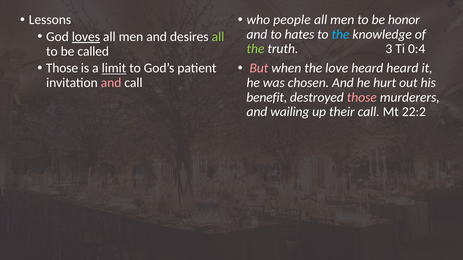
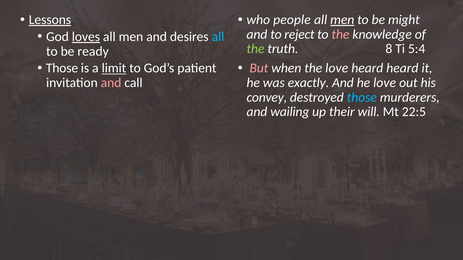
Lessons underline: none -> present (50, 20)
men underline: none -> present (342, 20)
honor: honor -> might (404, 20)
hates: hates -> reject (299, 34)
the colour: light blue -> pink (340, 34)
all colour: light green -> light blue (218, 37)
3: 3 -> 8 (389, 49)
0:4: 0:4 -> 5:4 (417, 49)
called: called -> ready (93, 51)
chosen: chosen -> exactly (308, 83)
he hurt: hurt -> love (385, 83)
benefit: benefit -> convey (267, 97)
those colour: pink -> light blue (362, 97)
their call: call -> will (369, 112)
22:2: 22:2 -> 22:5 (414, 112)
